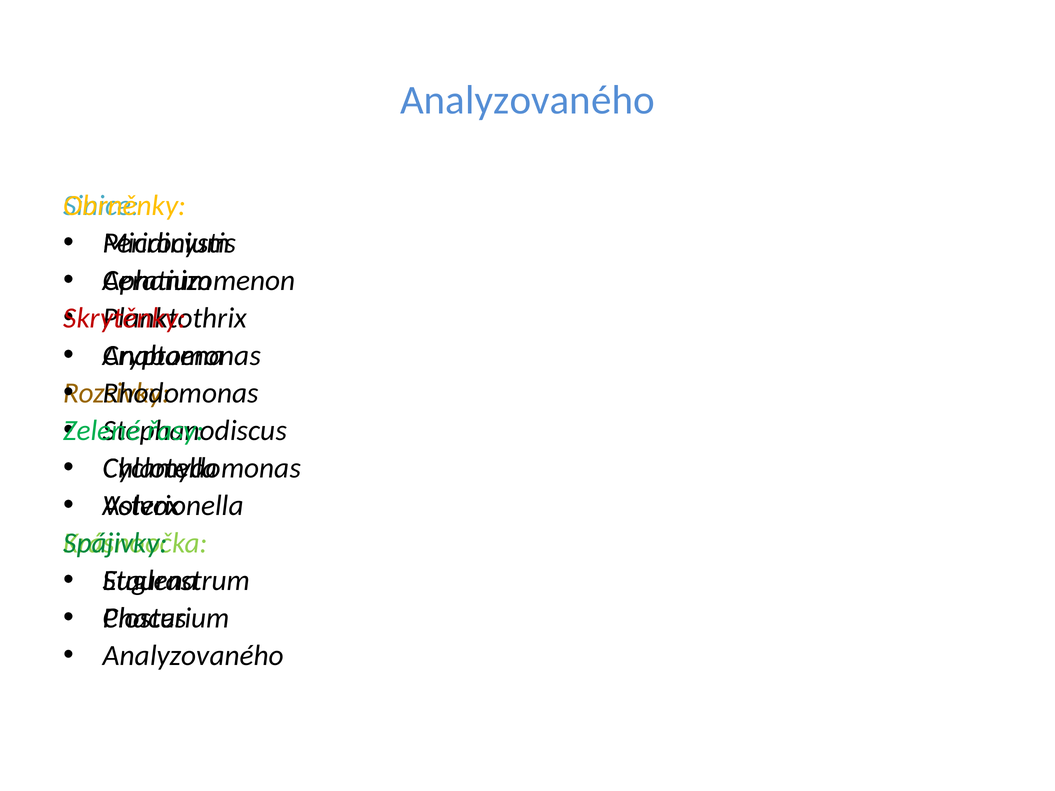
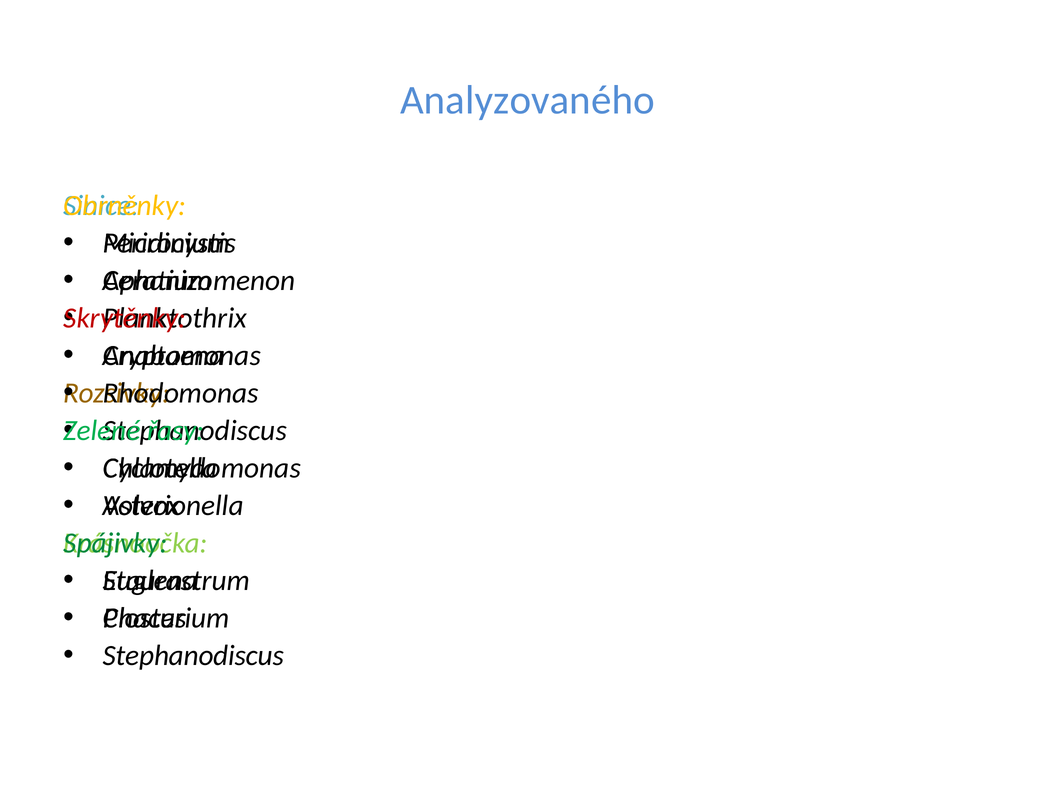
Analyzovaného: Analyzovaného -> Stephanodiscus (193, 656)
